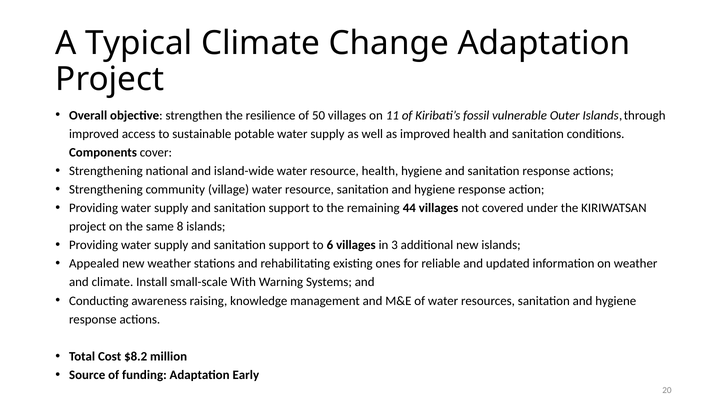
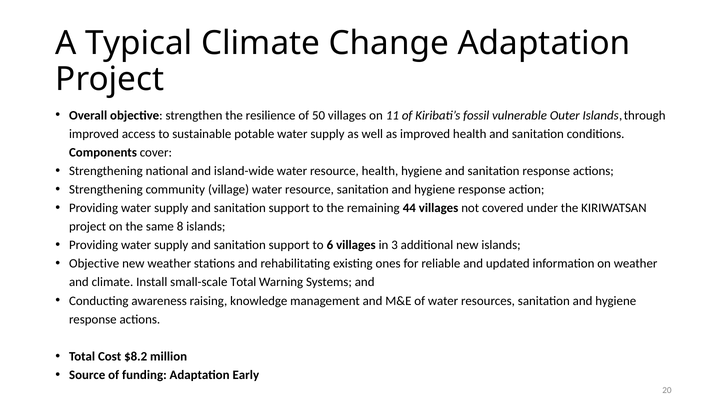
Appealed: Appealed -> Objective (94, 264)
small-scale With: With -> Total (243, 282)
